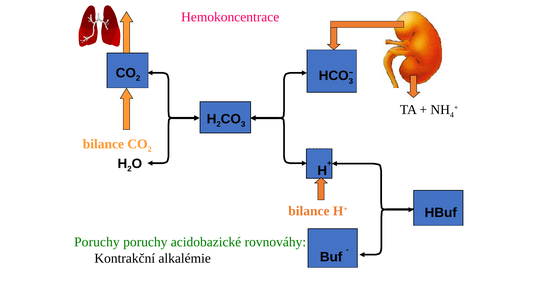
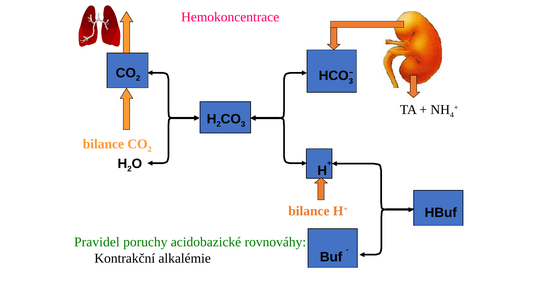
Poruchy: Poruchy -> Pravidel (97, 242)
